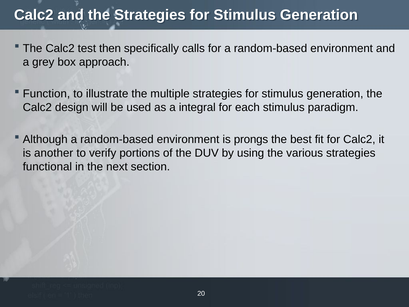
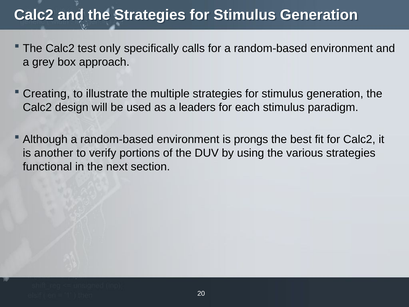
then: then -> only (110, 48)
Function: Function -> Creating (46, 94)
integral: integral -> leaders (197, 107)
